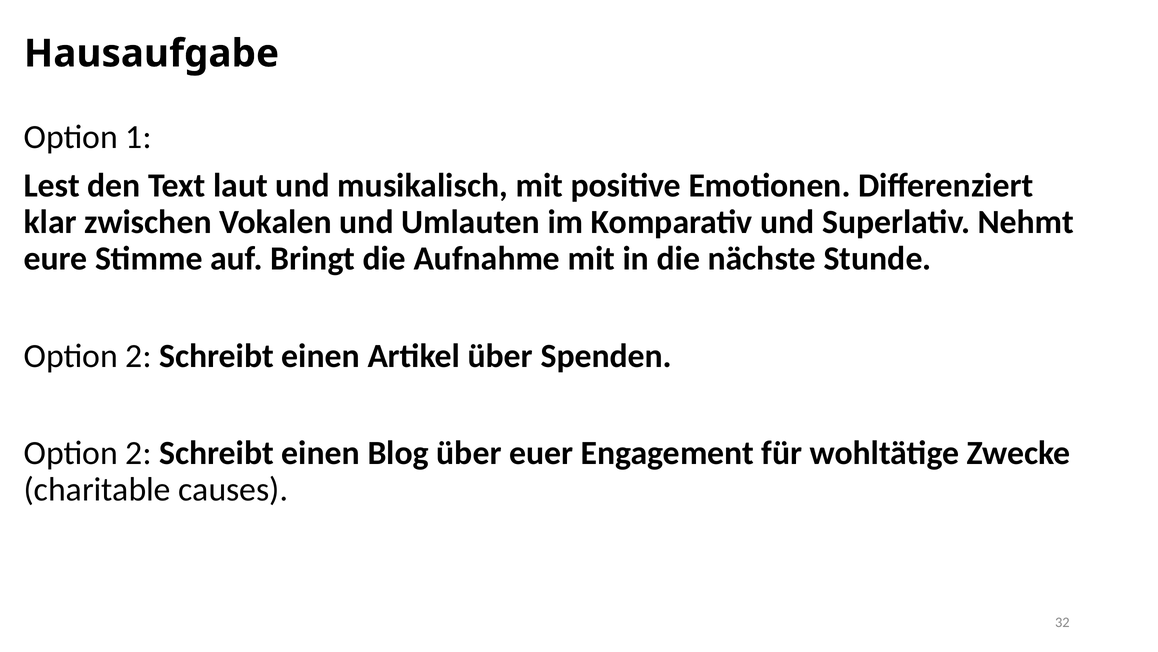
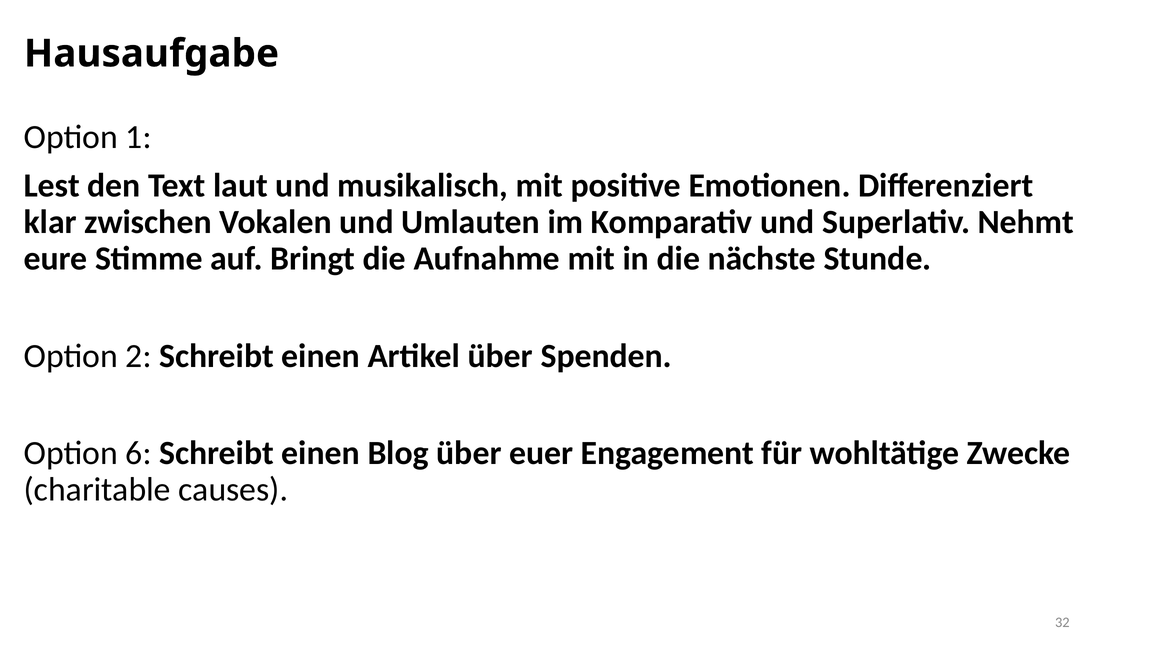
2: 2 -> 6 (139, 453)
